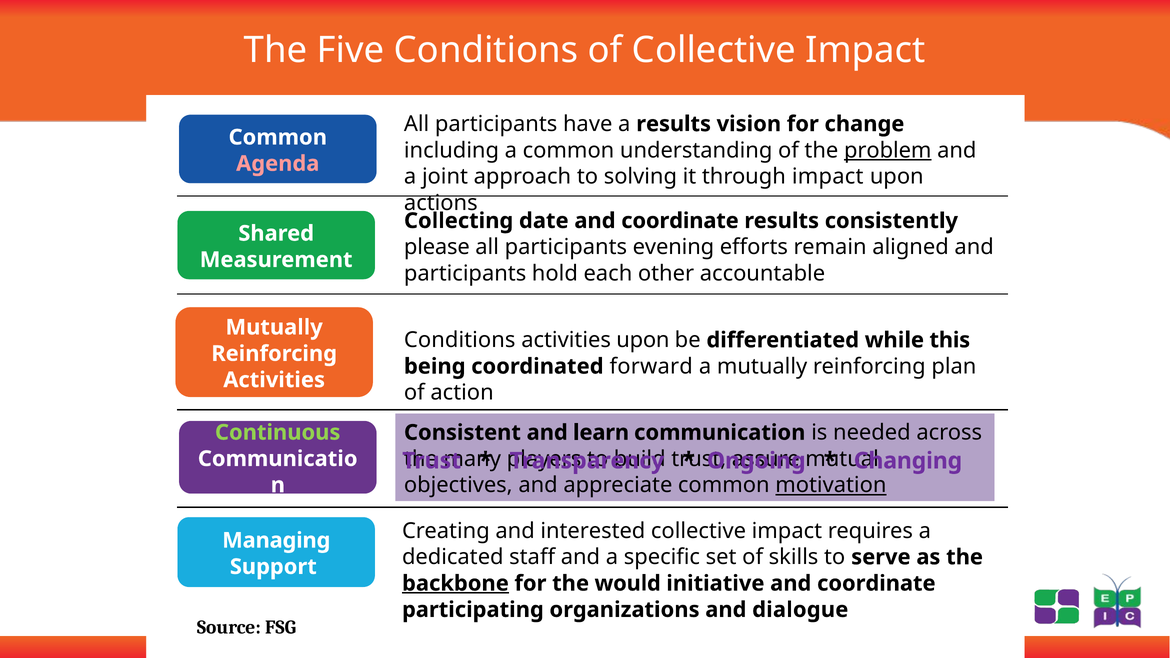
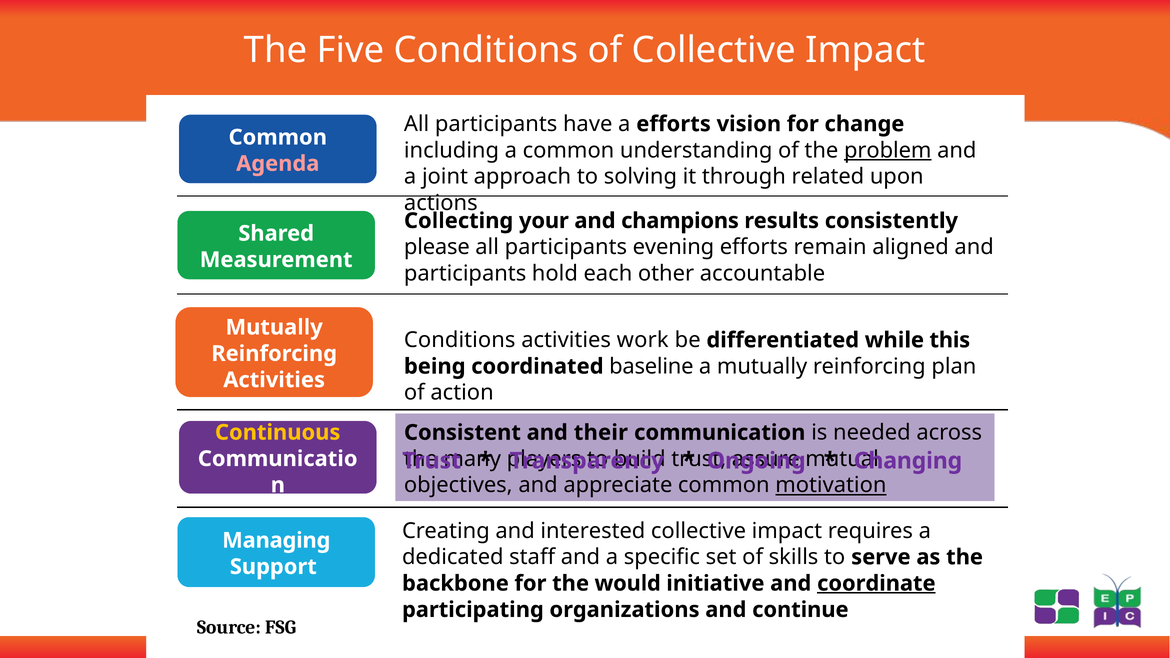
a results: results -> efforts (674, 124)
through impact: impact -> related (828, 177)
date: date -> your (544, 221)
coordinate: coordinate -> champions (680, 221)
activities upon: upon -> work (643, 340)
forward: forward -> baseline (651, 366)
Continuous colour: light green -> yellow (278, 433)
learn: learn -> their (601, 433)
backbone underline: present -> none (455, 584)
coordinate underline: none -> present (876, 584)
dialogue: dialogue -> continue (800, 610)
